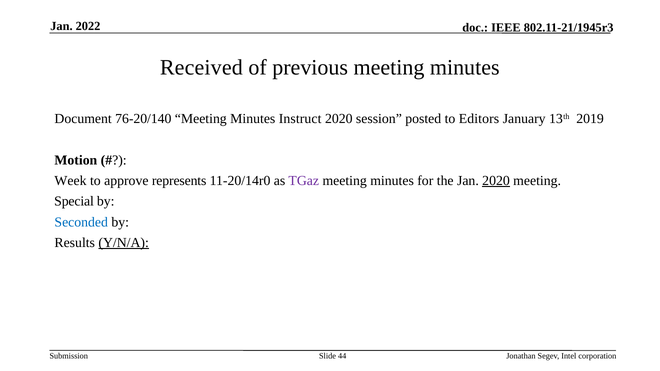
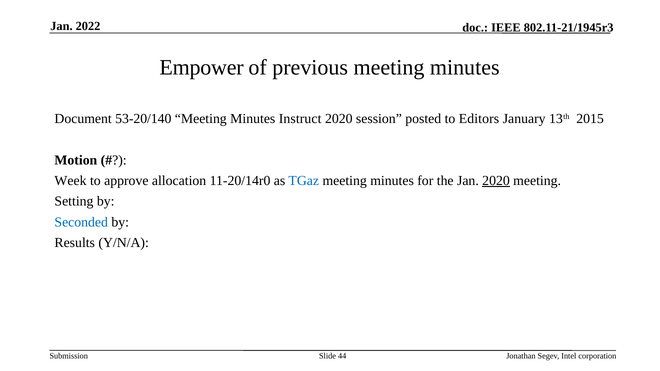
Received: Received -> Empower (202, 67)
76-20/140: 76-20/140 -> 53-20/140 (143, 119)
2019: 2019 -> 2015 (590, 119)
represents: represents -> allocation (179, 181)
TGaz colour: purple -> blue (304, 181)
Special: Special -> Setting (74, 202)
Y/N/A underline: present -> none (124, 243)
